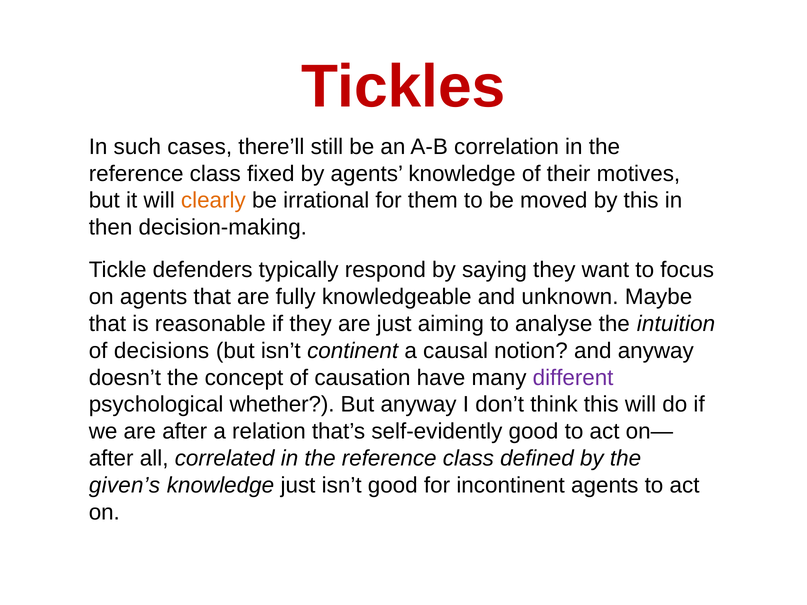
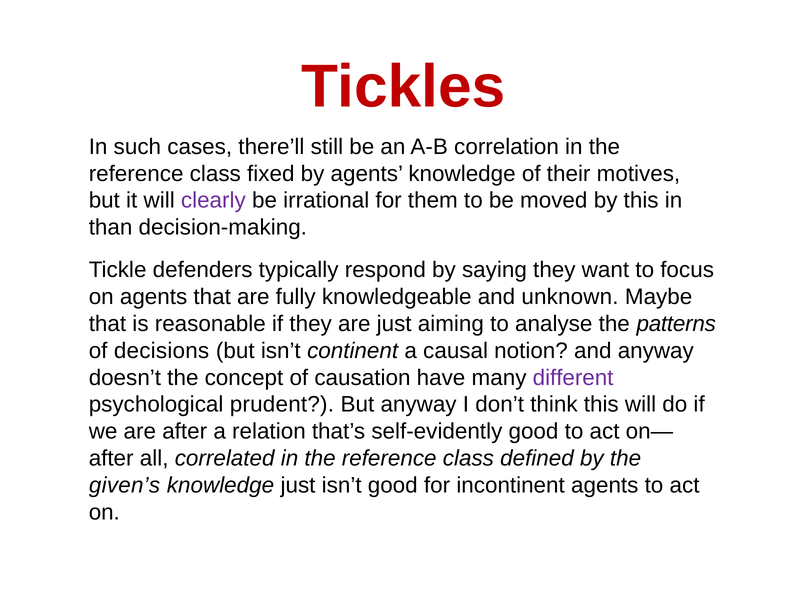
clearly colour: orange -> purple (213, 201)
then: then -> than (111, 228)
intuition: intuition -> patterns (676, 324)
whether: whether -> prudent (282, 405)
